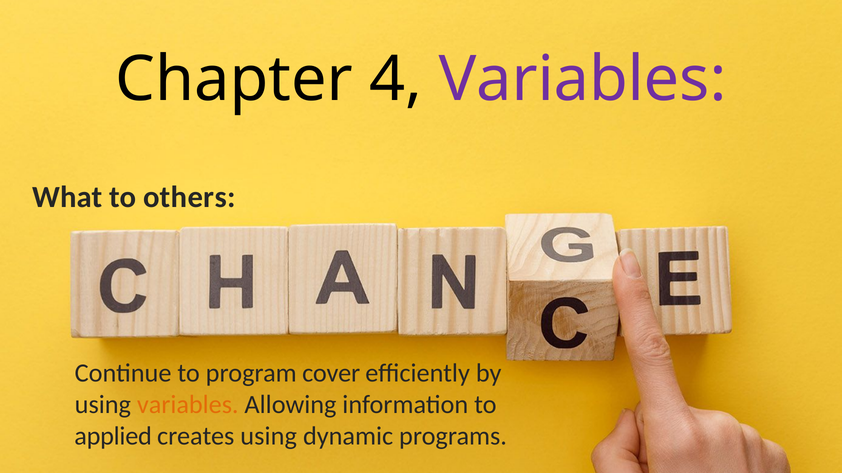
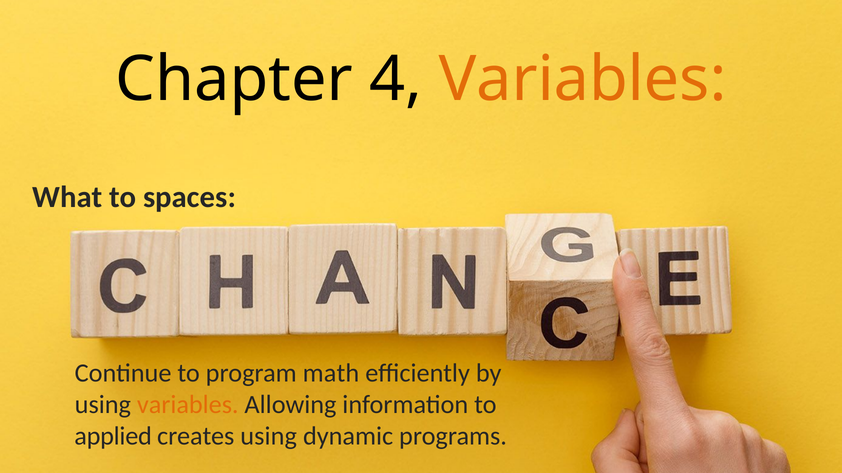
Variables colour: purple -> orange (583, 80)
others: others -> spaces (190, 198)
cover: cover -> math (331, 373)
